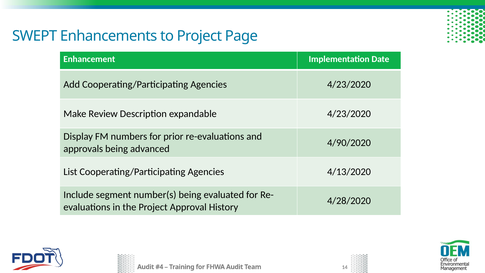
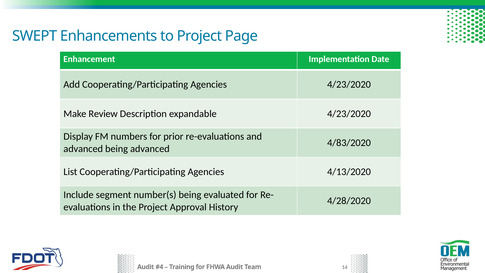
4/90/2020: 4/90/2020 -> 4/83/2020 (349, 143)
approvals: approvals -> advanced (83, 149)
